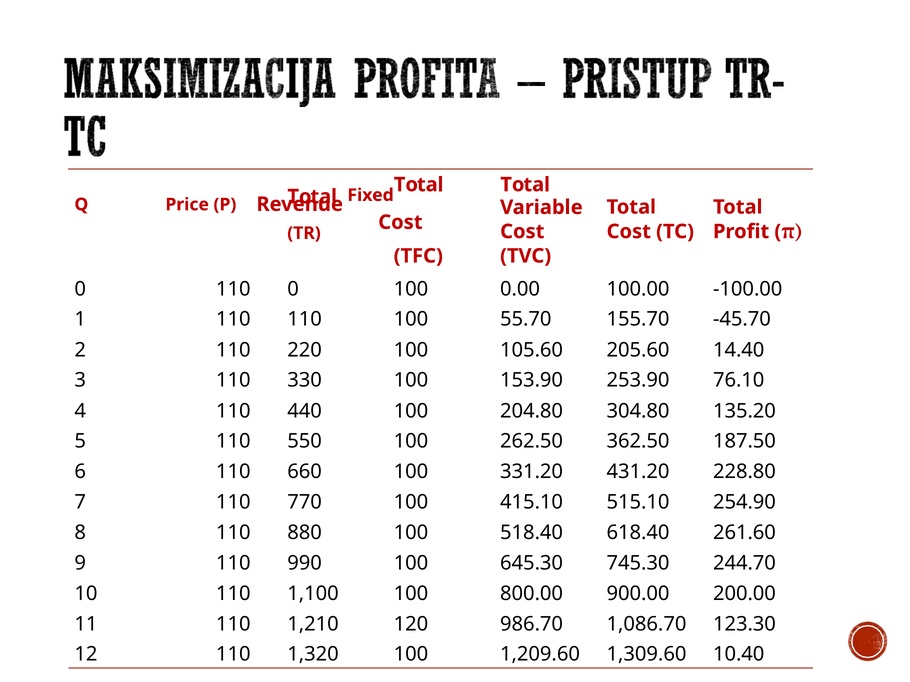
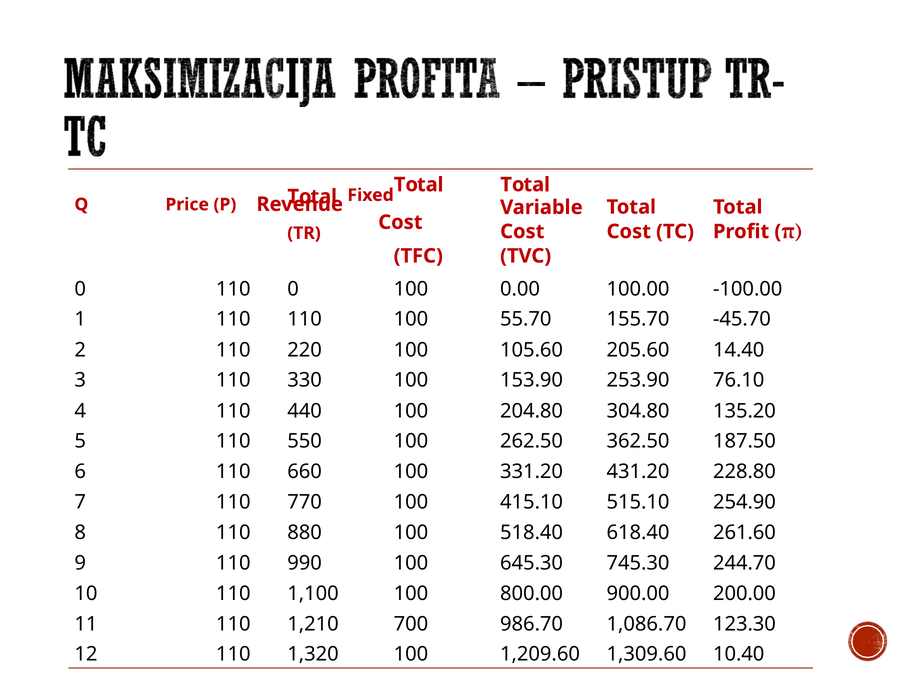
120: 120 -> 700 (411, 624)
